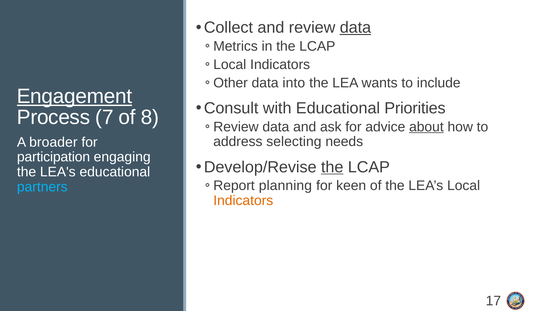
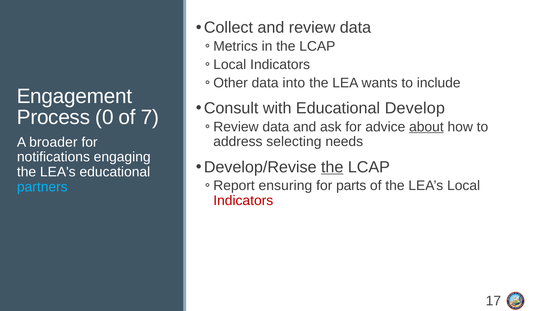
data underline: present -> none (355, 28)
Engagement underline: present -> none (75, 96)
Priorities: Priorities -> Develop (415, 108)
7: 7 -> 0 (104, 117)
8: 8 -> 7 (150, 117)
participation: participation -> notifications (53, 157)
planning: planning -> ensuring (285, 186)
keen: keen -> parts (351, 186)
Indicators colour: orange -> red (243, 201)
